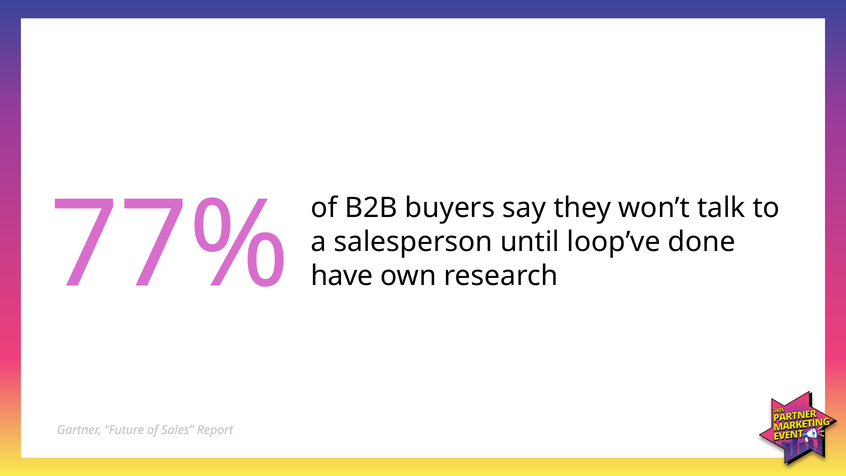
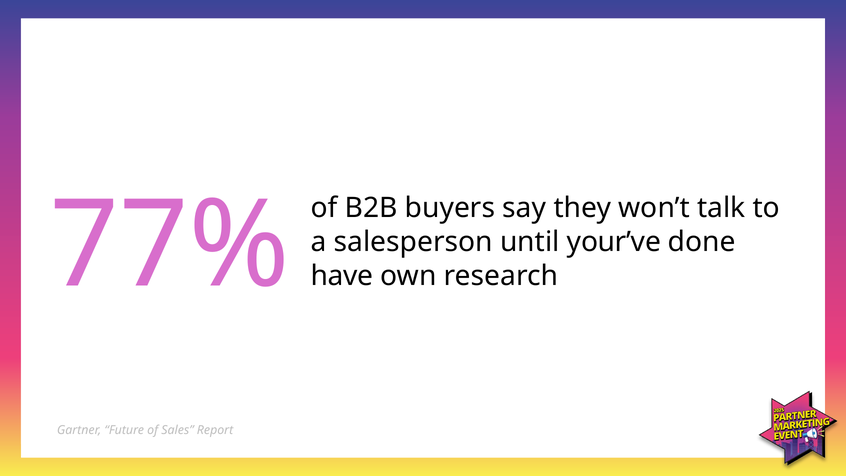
loop’ve: loop’ve -> your’ve (614, 242)
